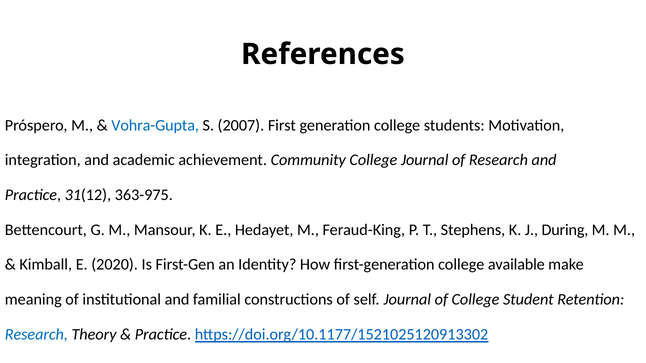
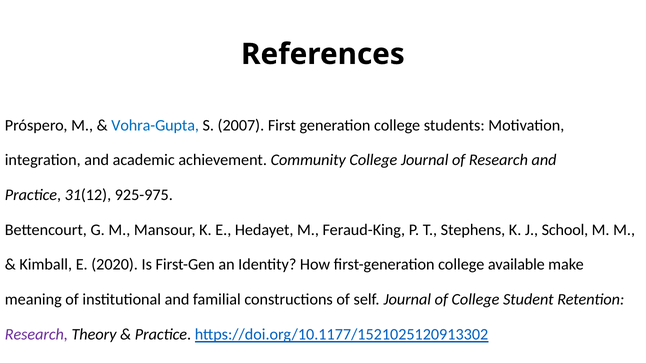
363-975: 363-975 -> 925-975 (144, 195)
During: During -> School (565, 230)
Research colour: blue -> purple (36, 335)
